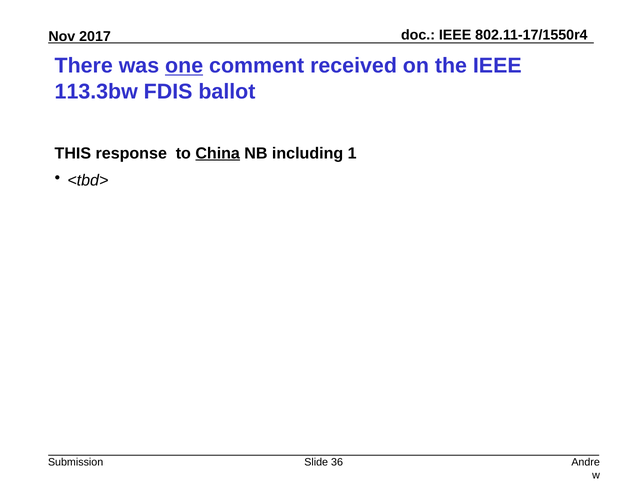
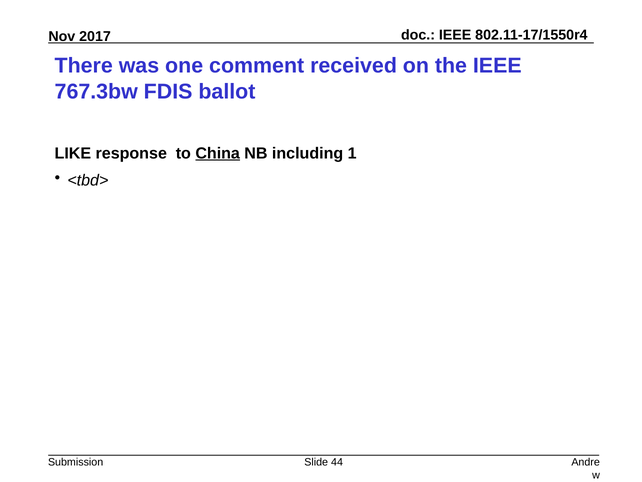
one underline: present -> none (184, 66)
113.3bw: 113.3bw -> 767.3bw (96, 91)
THIS: THIS -> LIKE (73, 153)
36: 36 -> 44 (337, 462)
